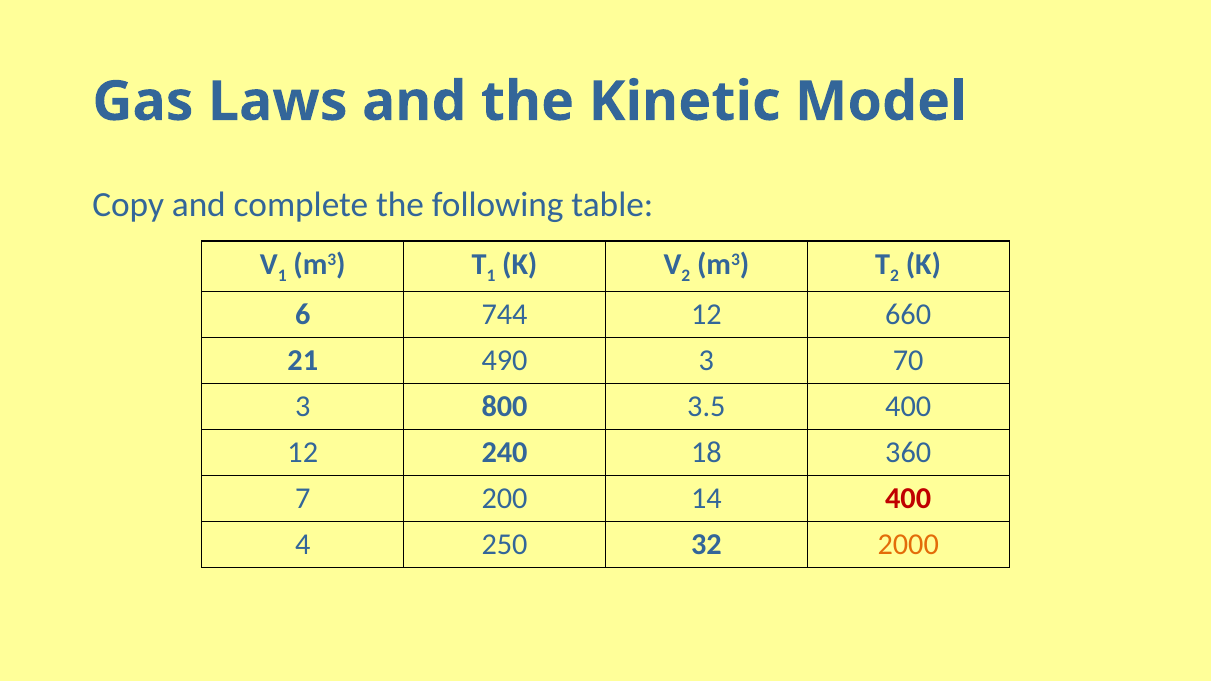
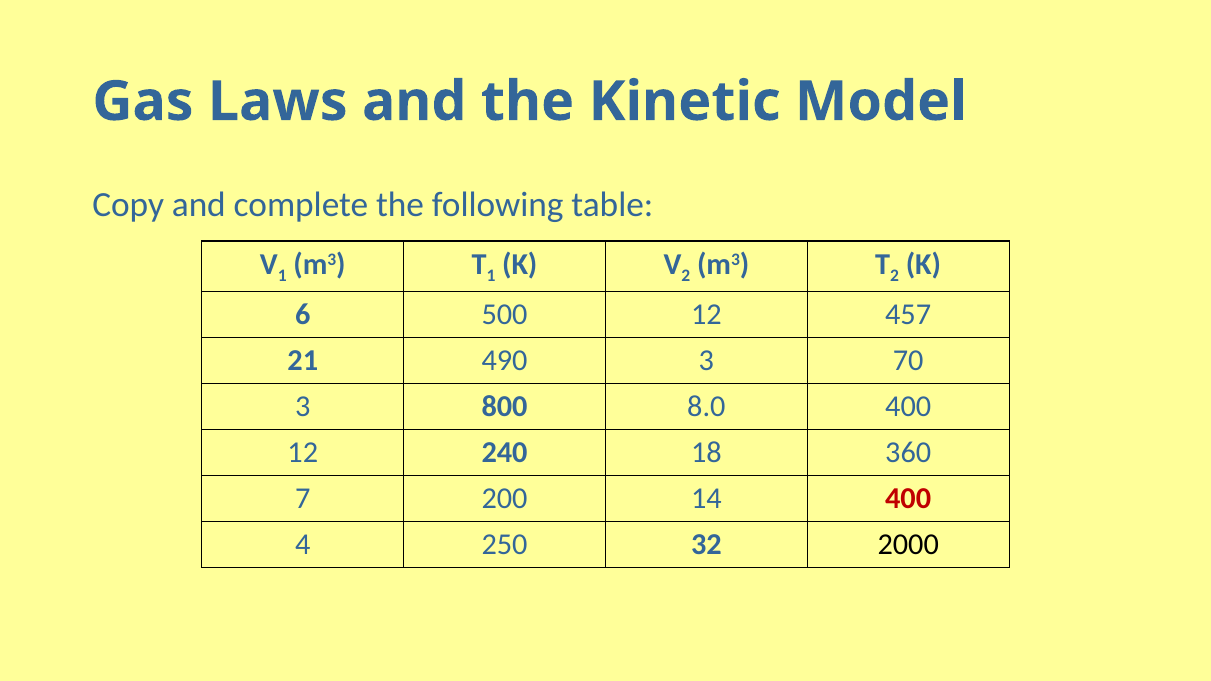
744: 744 -> 500 (505, 315)
660: 660 -> 457 (908, 315)
3.5: 3.5 -> 8.0 (706, 407)
2000 colour: orange -> black (908, 545)
